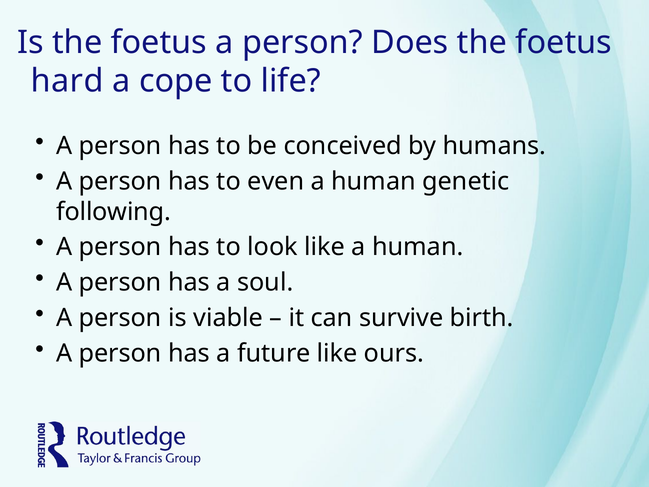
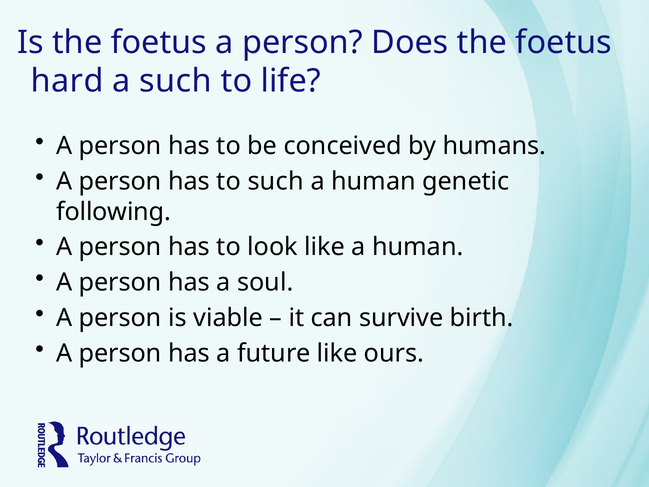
a cope: cope -> such (176, 81)
to even: even -> such (276, 181)
